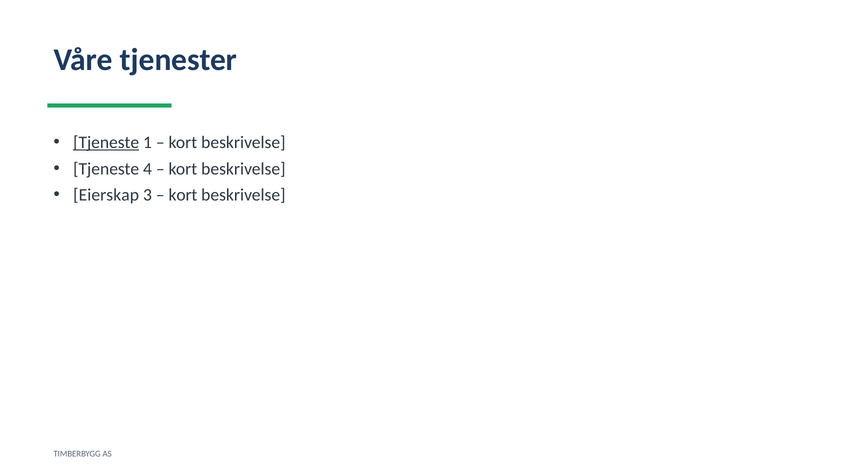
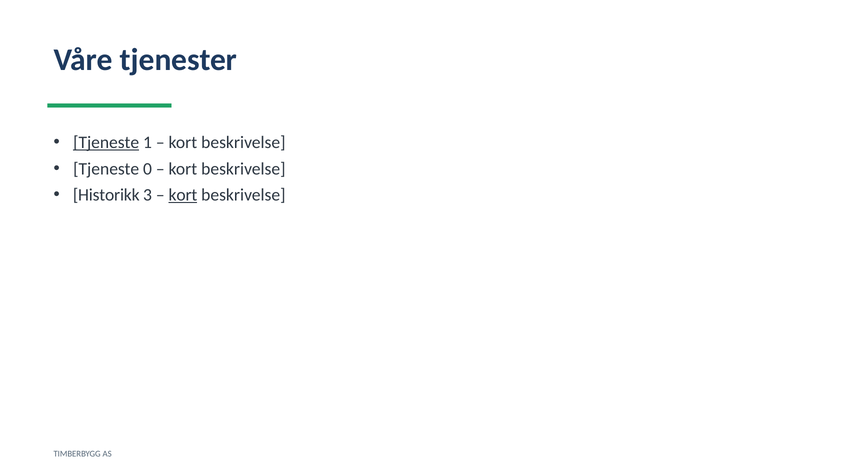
4: 4 -> 0 (147, 169)
Eierskap: Eierskap -> Historikk (106, 195)
kort underline: none -> present (183, 195)
